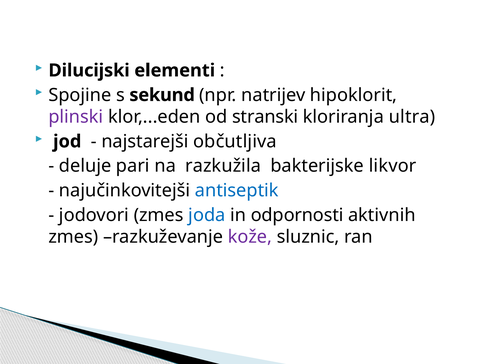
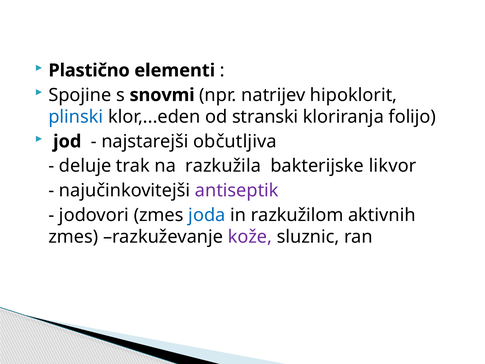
Dilucijski: Dilucijski -> Plastično (89, 70)
sekund: sekund -> snovmi (162, 95)
plinski colour: purple -> blue (76, 117)
ultra: ultra -> folijo (412, 117)
pari: pari -> trak (133, 166)
antiseptik colour: blue -> purple (237, 190)
odpornosti: odpornosti -> razkužilom (297, 215)
